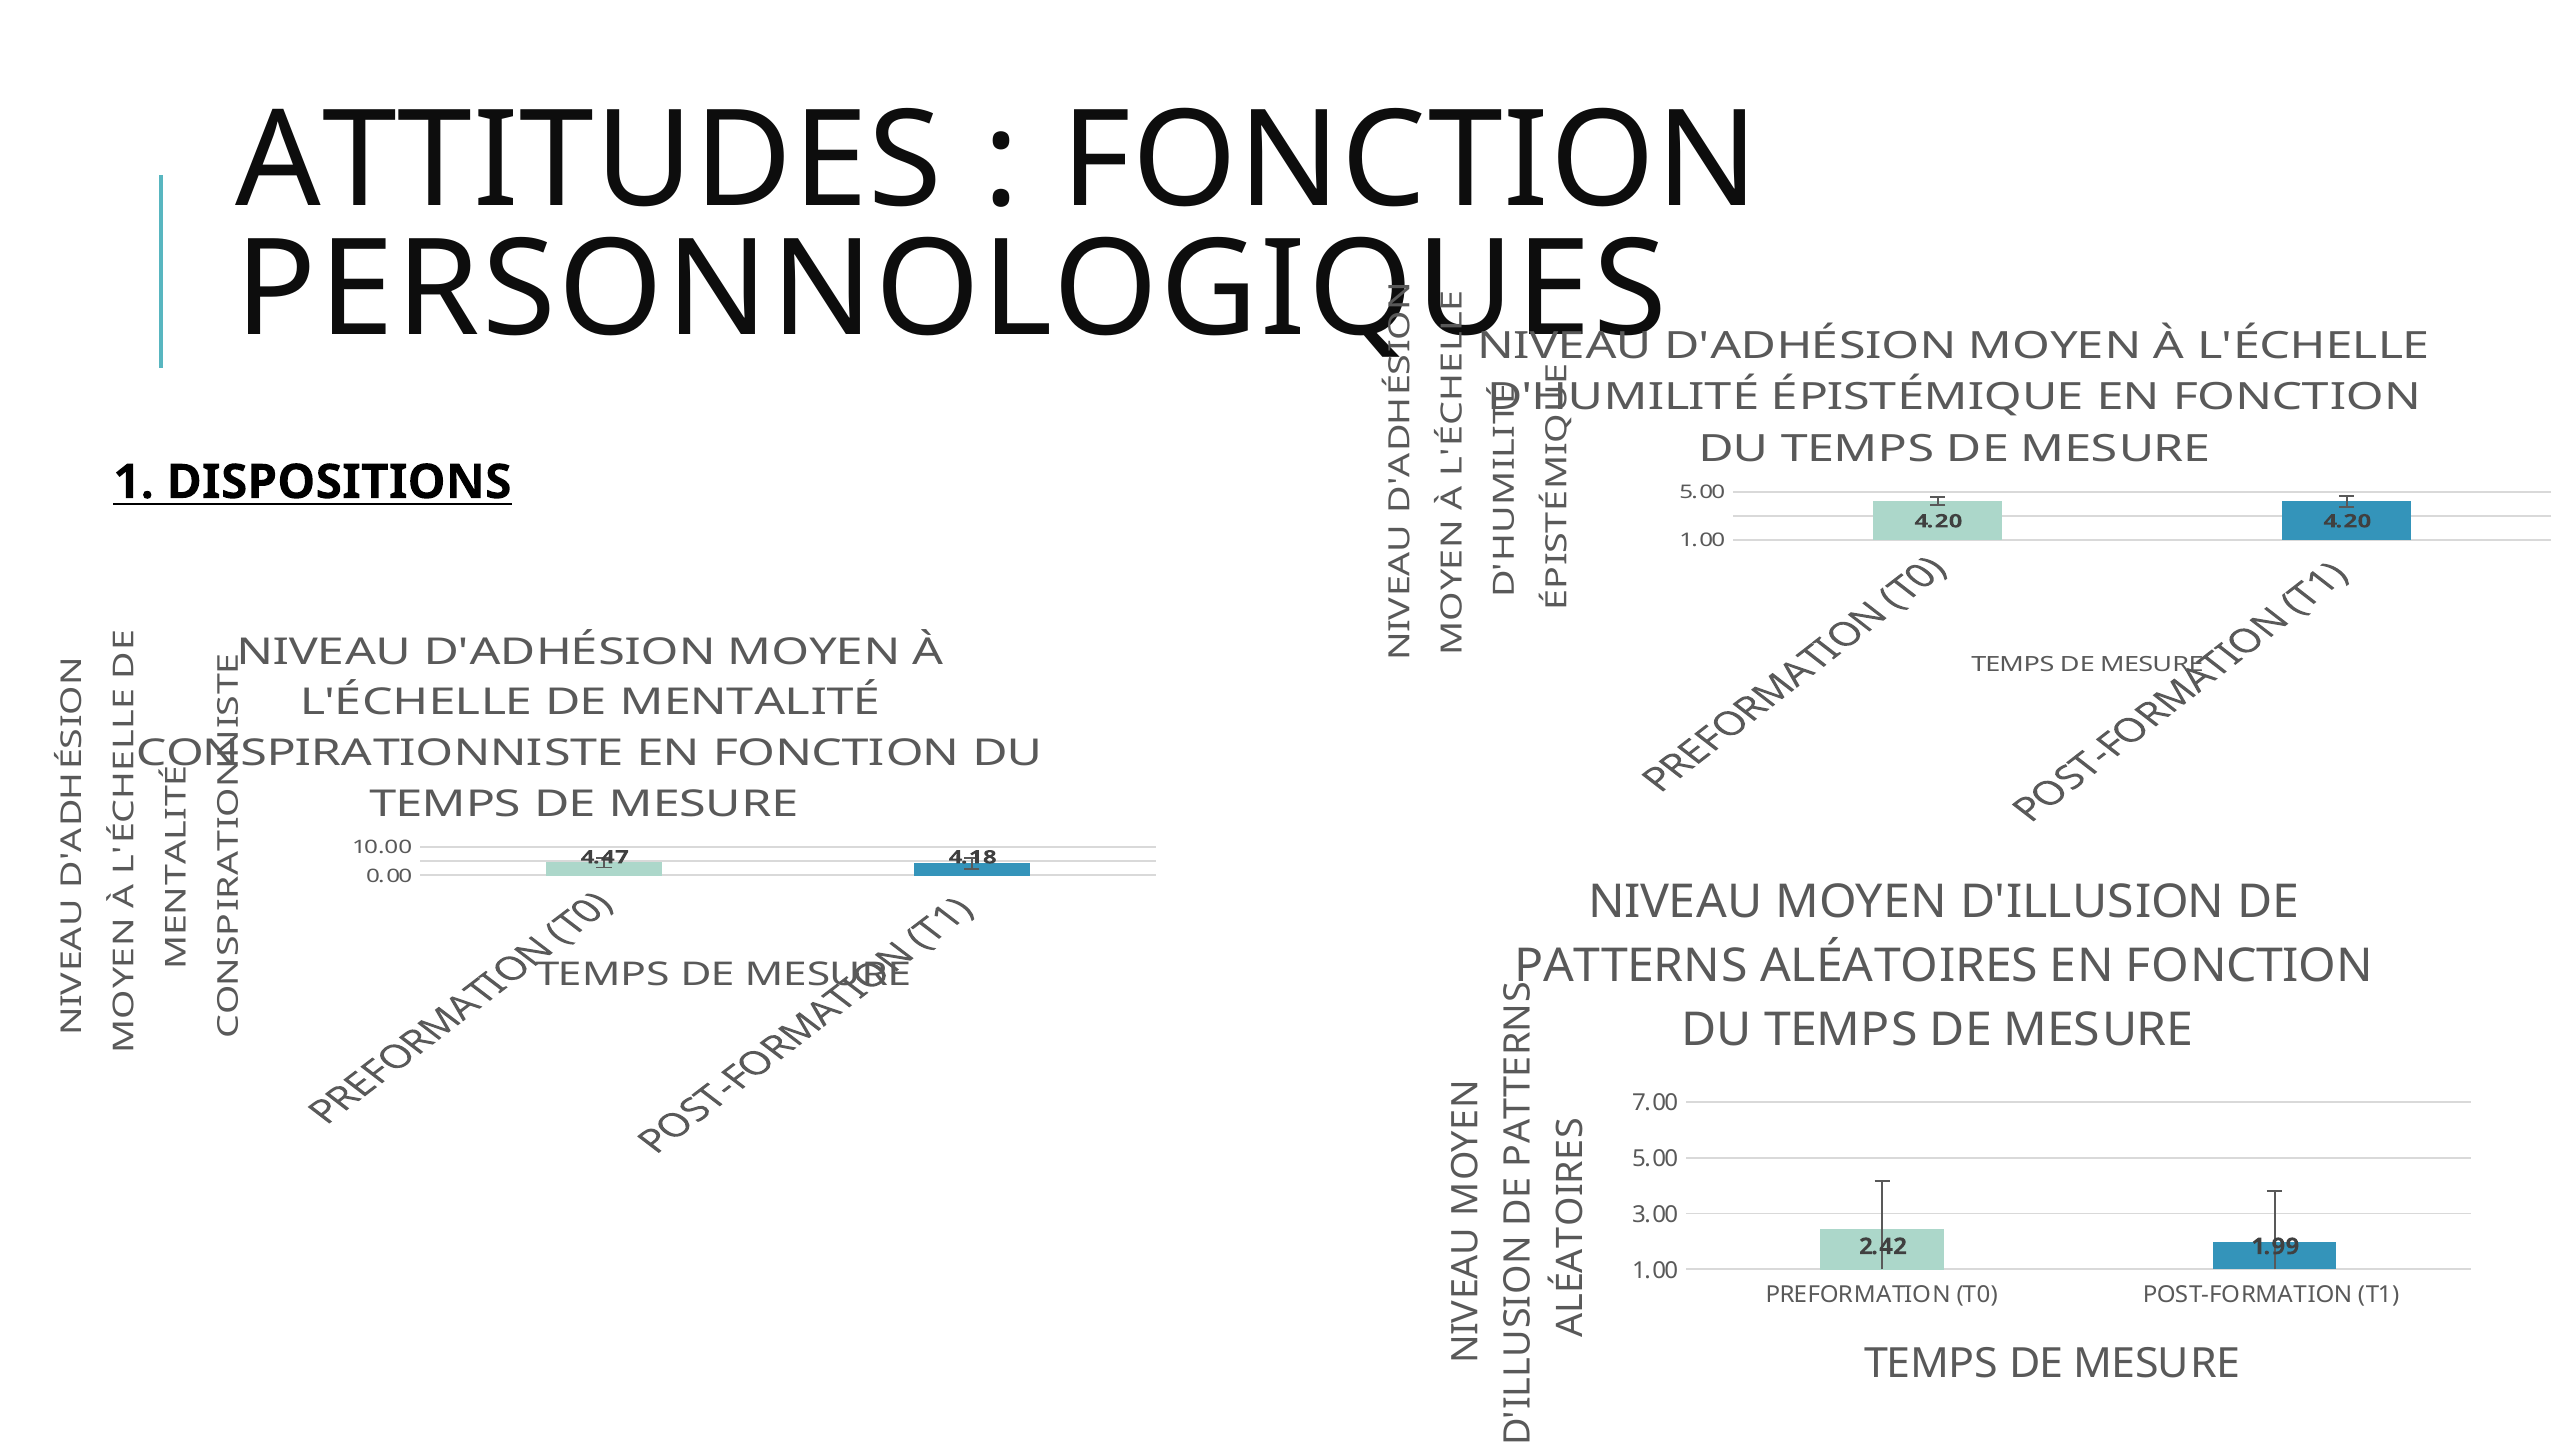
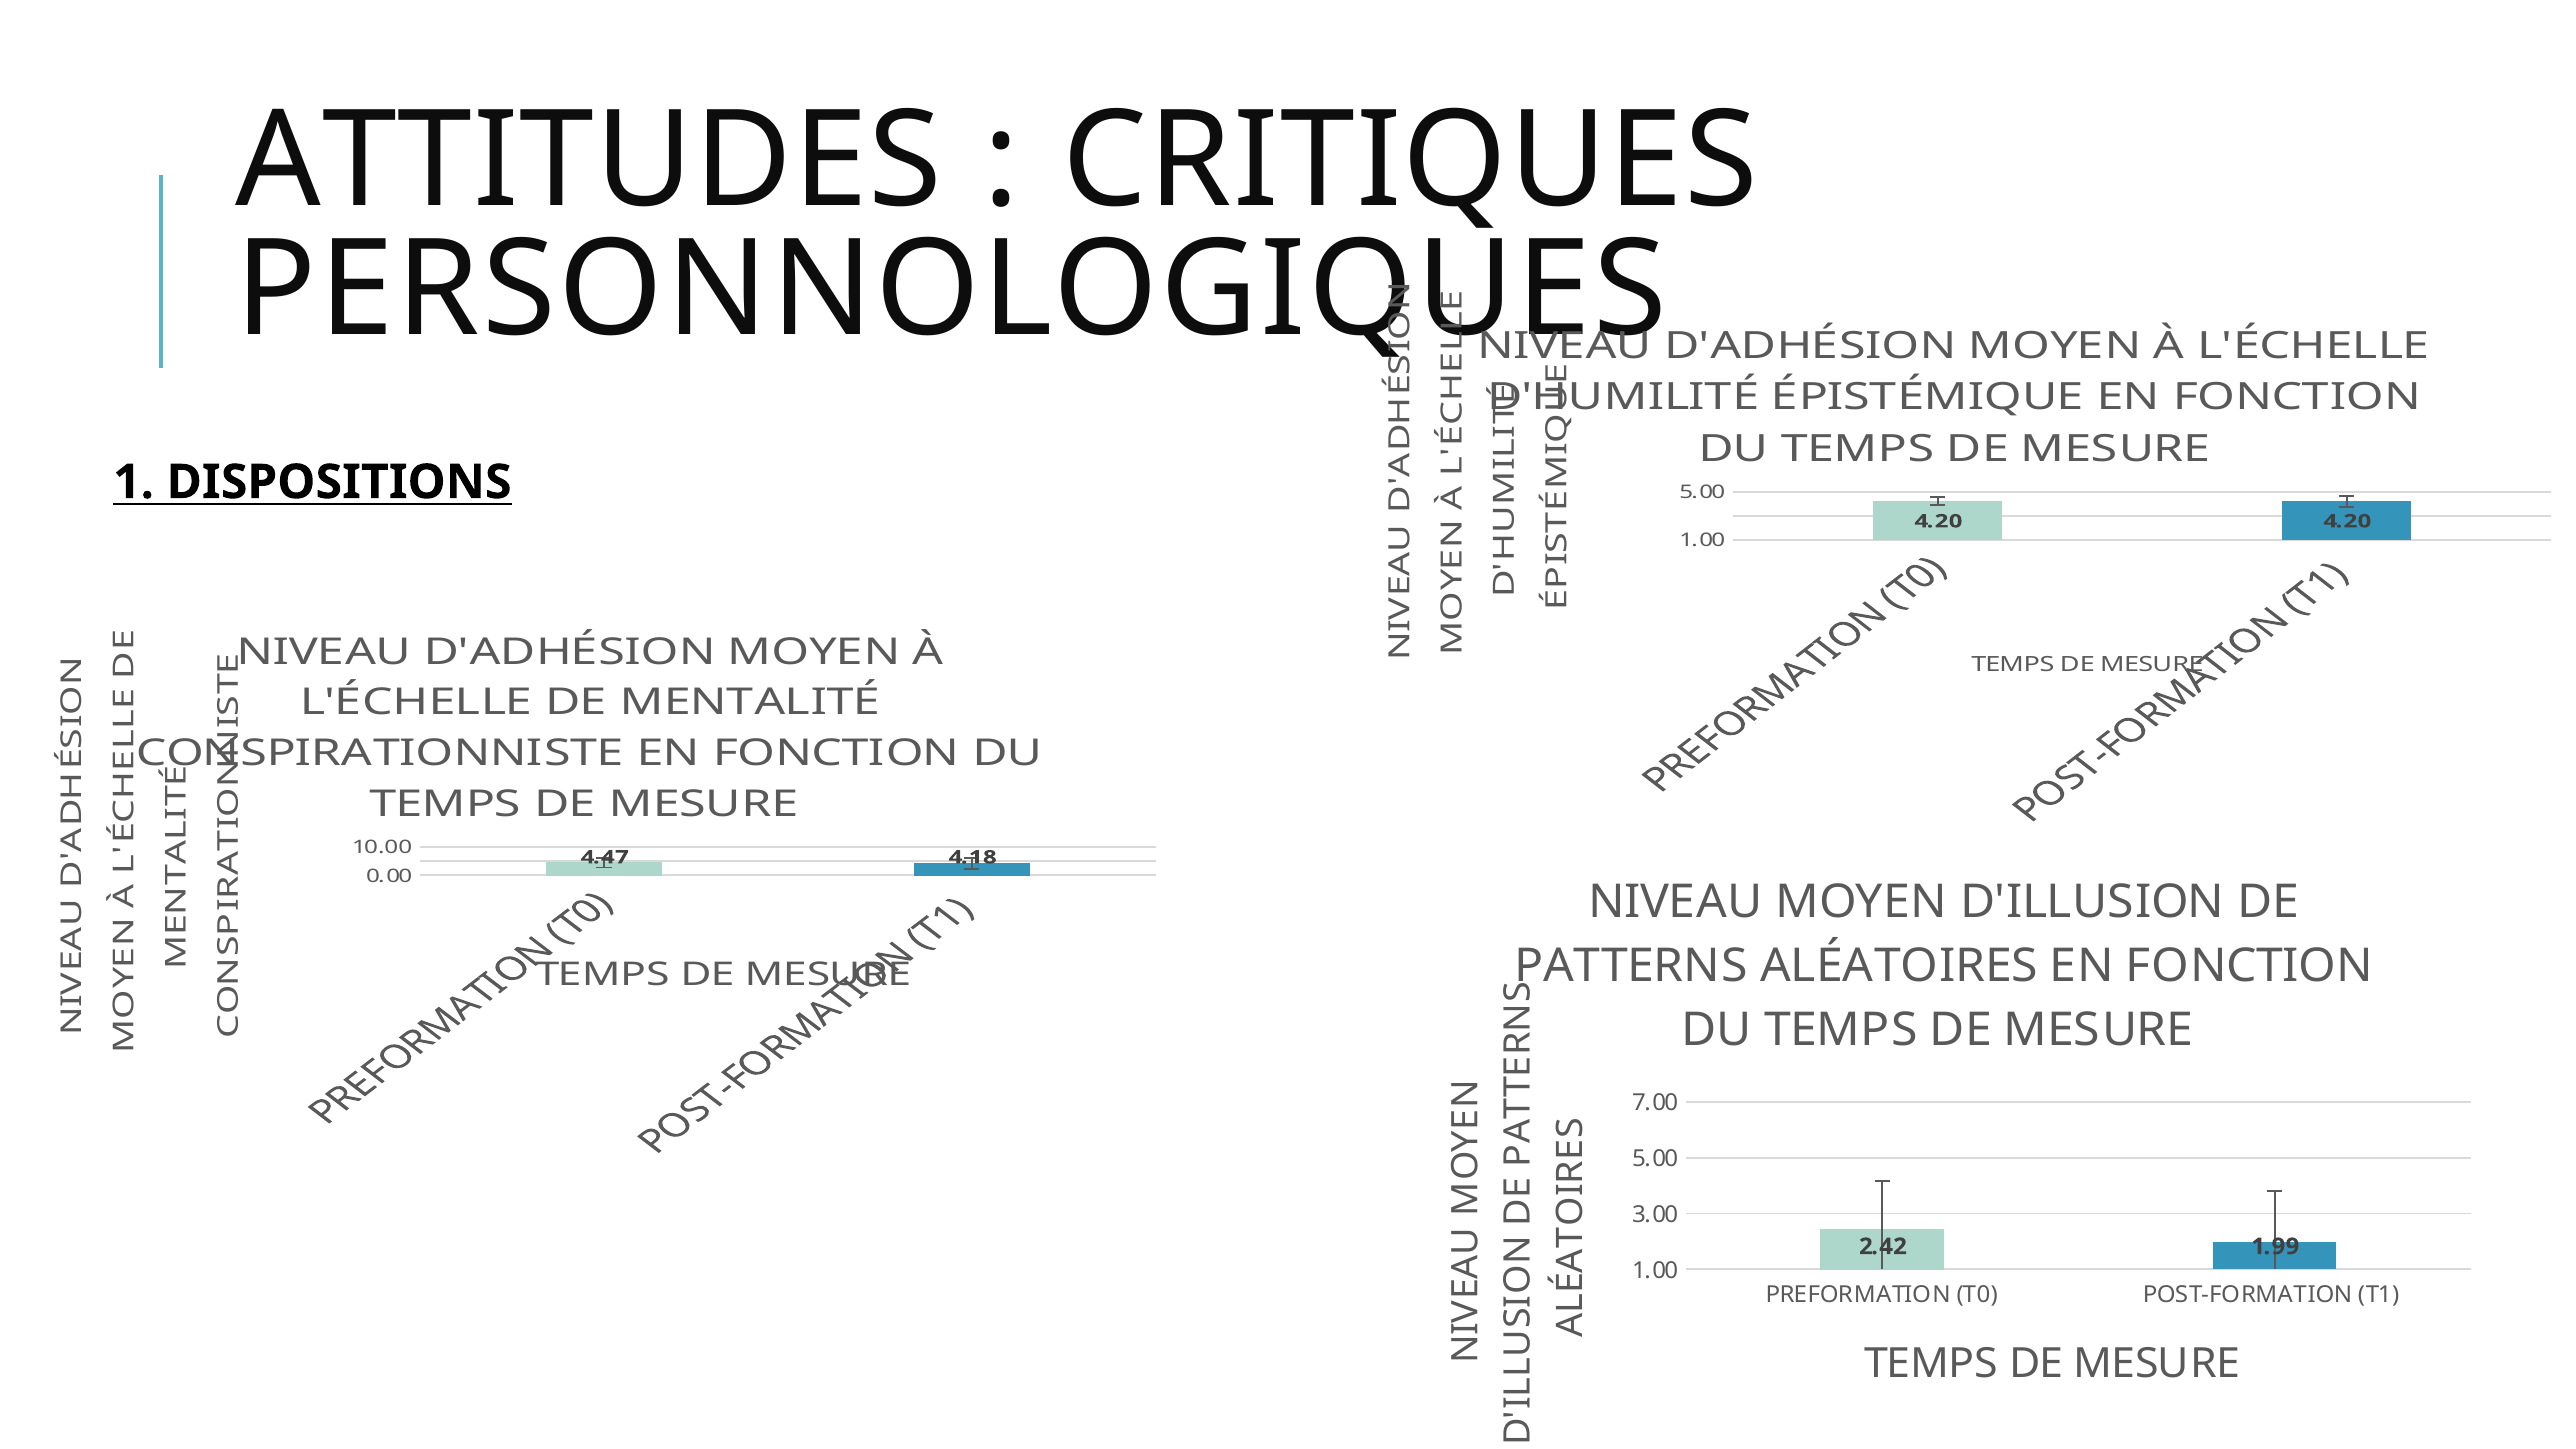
FONCTION: FONCTION -> CRITIQUES (1410, 161)
